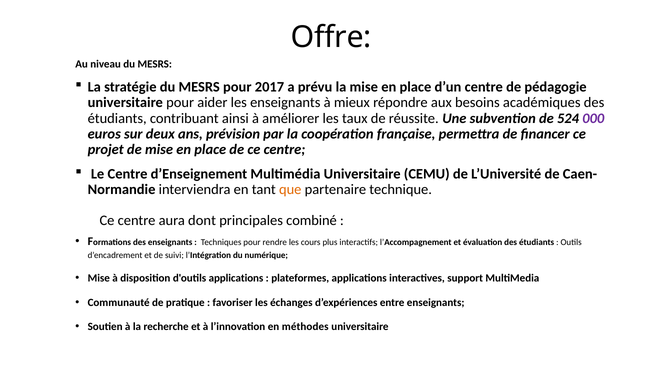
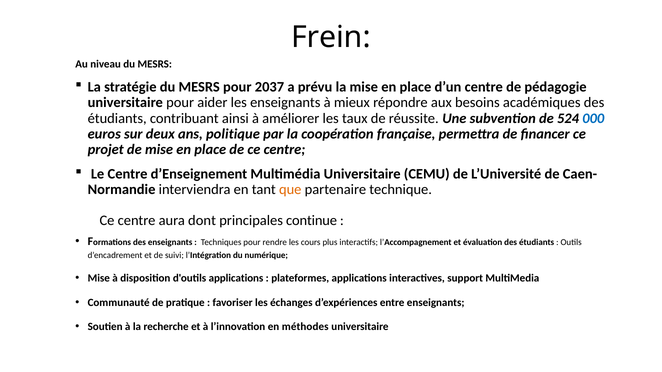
Offre: Offre -> Frein (331, 37)
2017: 2017 -> 2037 (269, 87)
000 colour: purple -> blue (593, 118)
prévision: prévision -> politique (233, 134)
combiné: combiné -> continue (312, 221)
